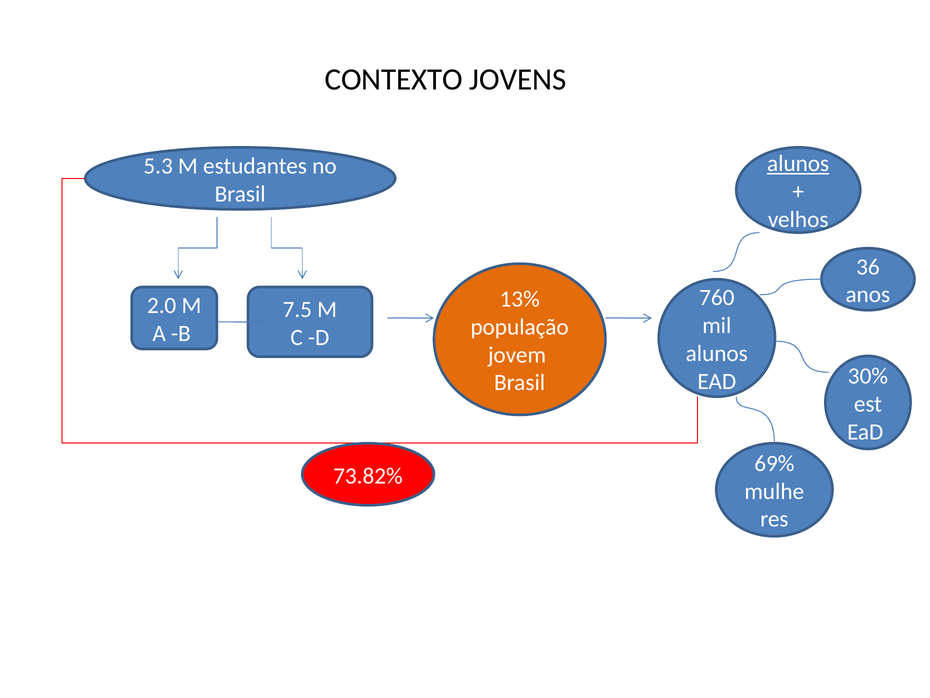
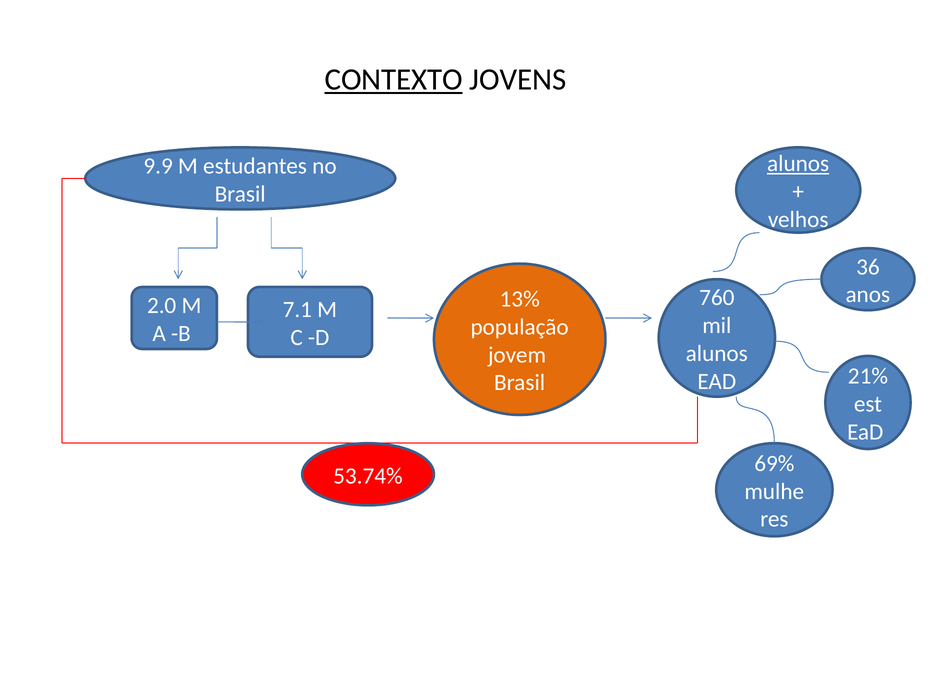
CONTEXTO underline: none -> present (394, 80)
5.3: 5.3 -> 9.9 (158, 166)
7.5: 7.5 -> 7.1 (297, 309)
30%: 30% -> 21% (868, 376)
73.82%: 73.82% -> 53.74% (368, 476)
